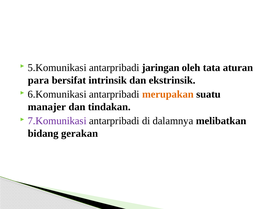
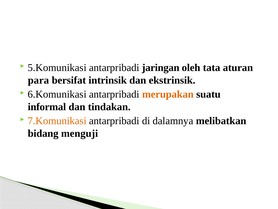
manajer: manajer -> informal (47, 107)
7.Komunikasi colour: purple -> orange (57, 121)
gerakan: gerakan -> menguji (80, 133)
